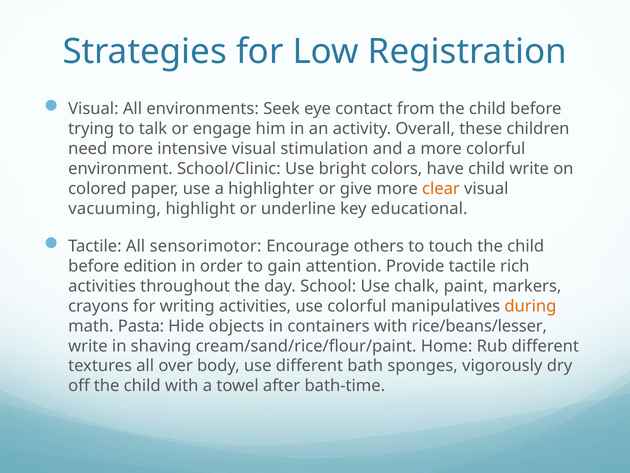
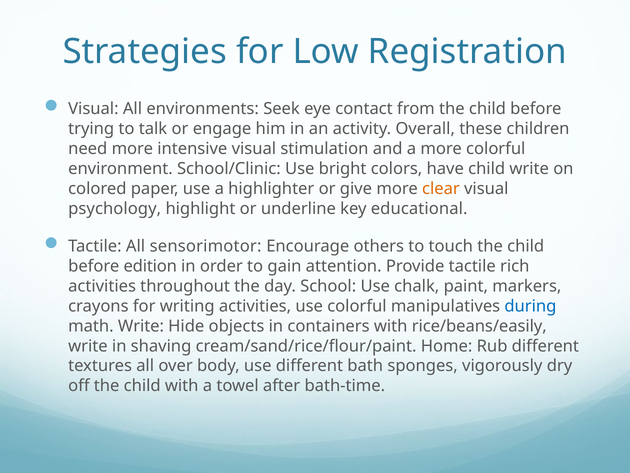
vacuuming: vacuuming -> psychology (115, 208)
during colour: orange -> blue (530, 306)
math Pasta: Pasta -> Write (141, 326)
rice/beans/lesser: rice/beans/lesser -> rice/beans/easily (479, 326)
